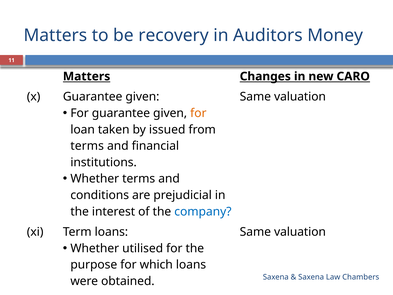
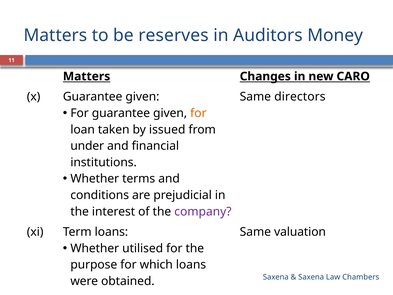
recovery: recovery -> reserves (174, 35)
valuation: valuation -> directors (300, 97)
terms: terms -> under (87, 146)
company colour: blue -> purple (203, 211)
